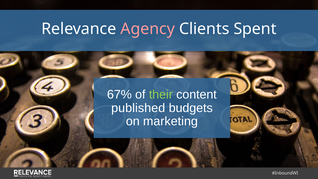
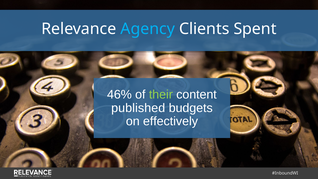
Agency colour: pink -> light blue (148, 29)
67%: 67% -> 46% (119, 94)
marketing: marketing -> effectively (170, 121)
